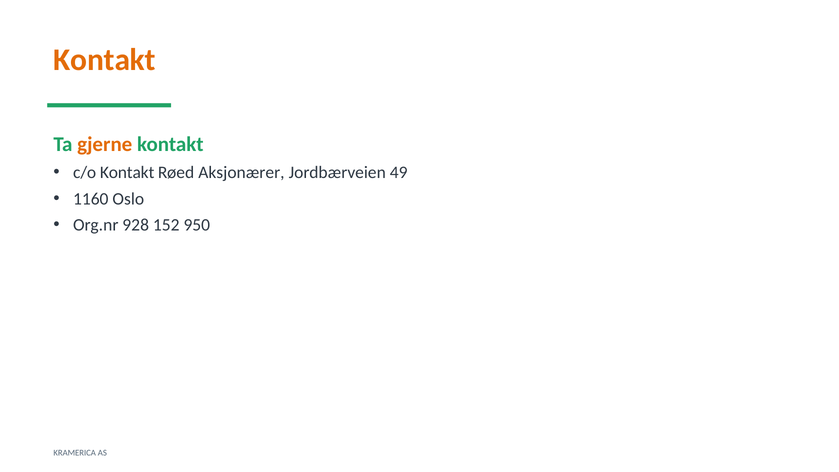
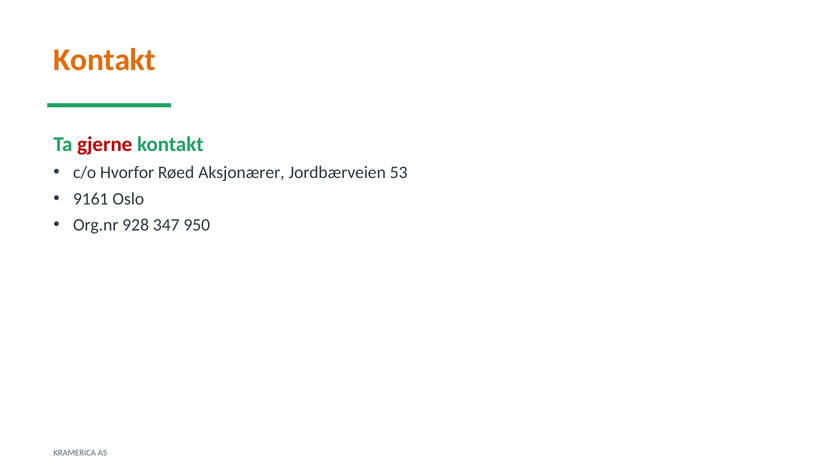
gjerne colour: orange -> red (105, 144)
c/o Kontakt: Kontakt -> Hvorfor (127, 173)
49: 49 -> 53 (399, 173)
1160: 1160 -> 9161 (91, 199)
152: 152 -> 347 (166, 225)
